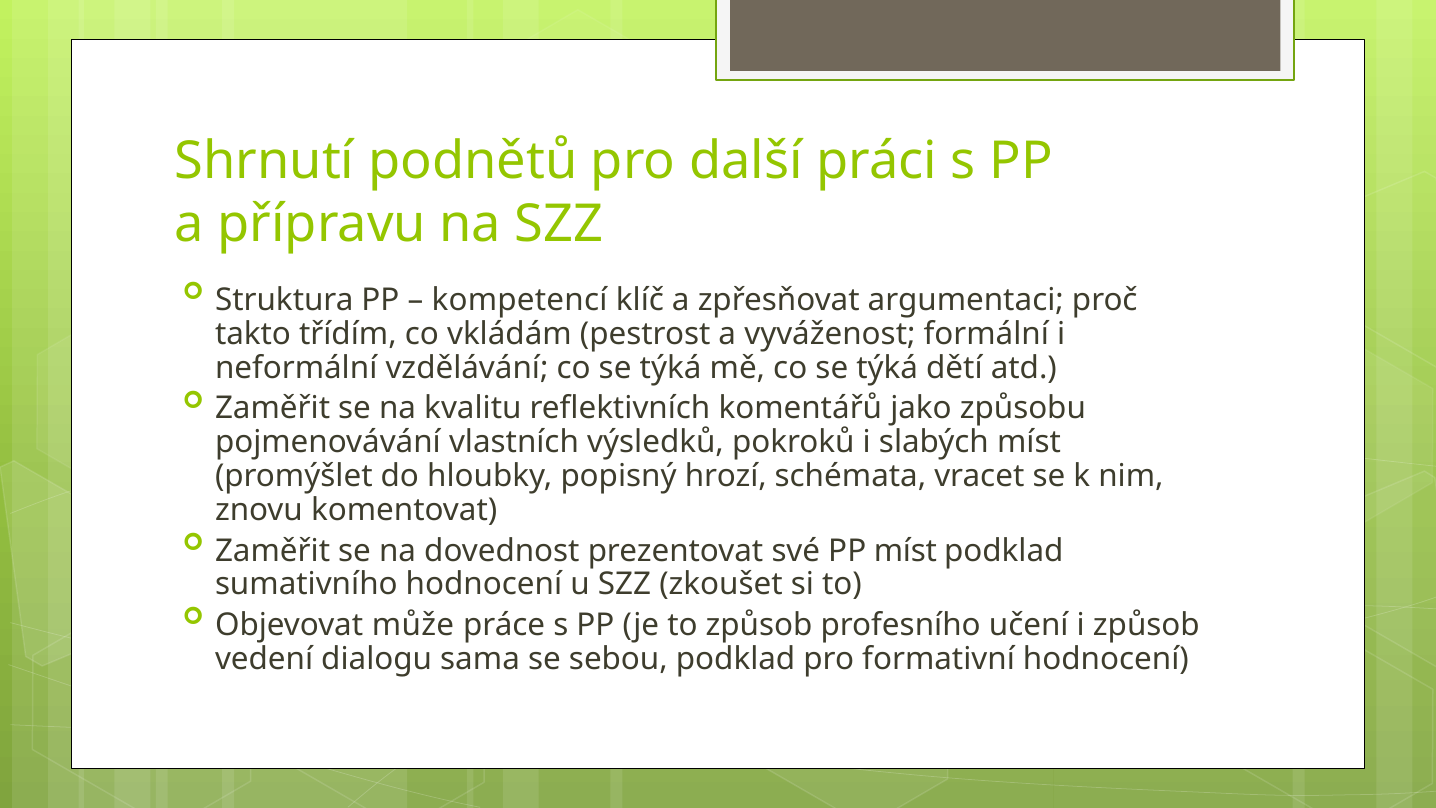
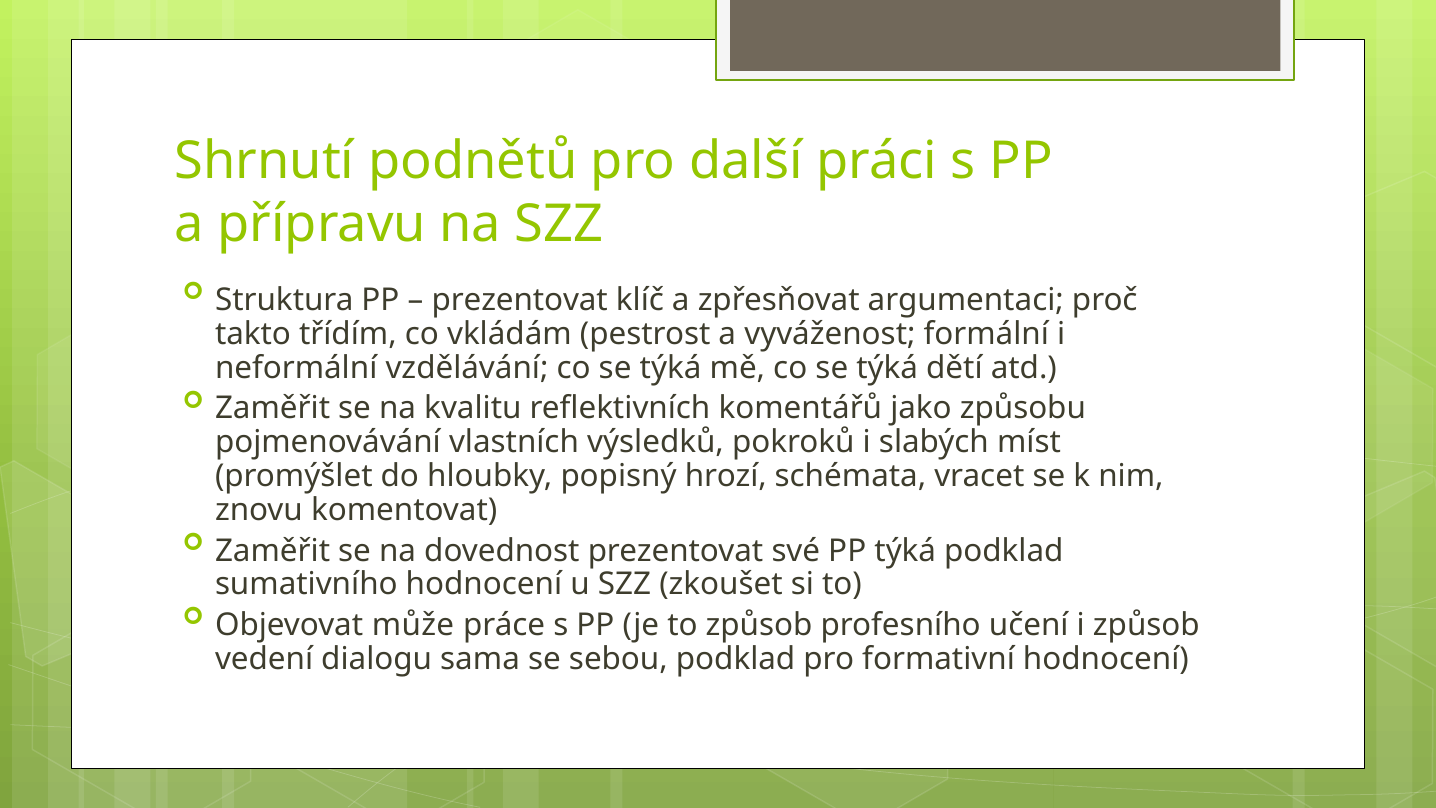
kompetencí: kompetencí -> prezentovat (520, 300)
PP míst: míst -> týká (905, 550)
